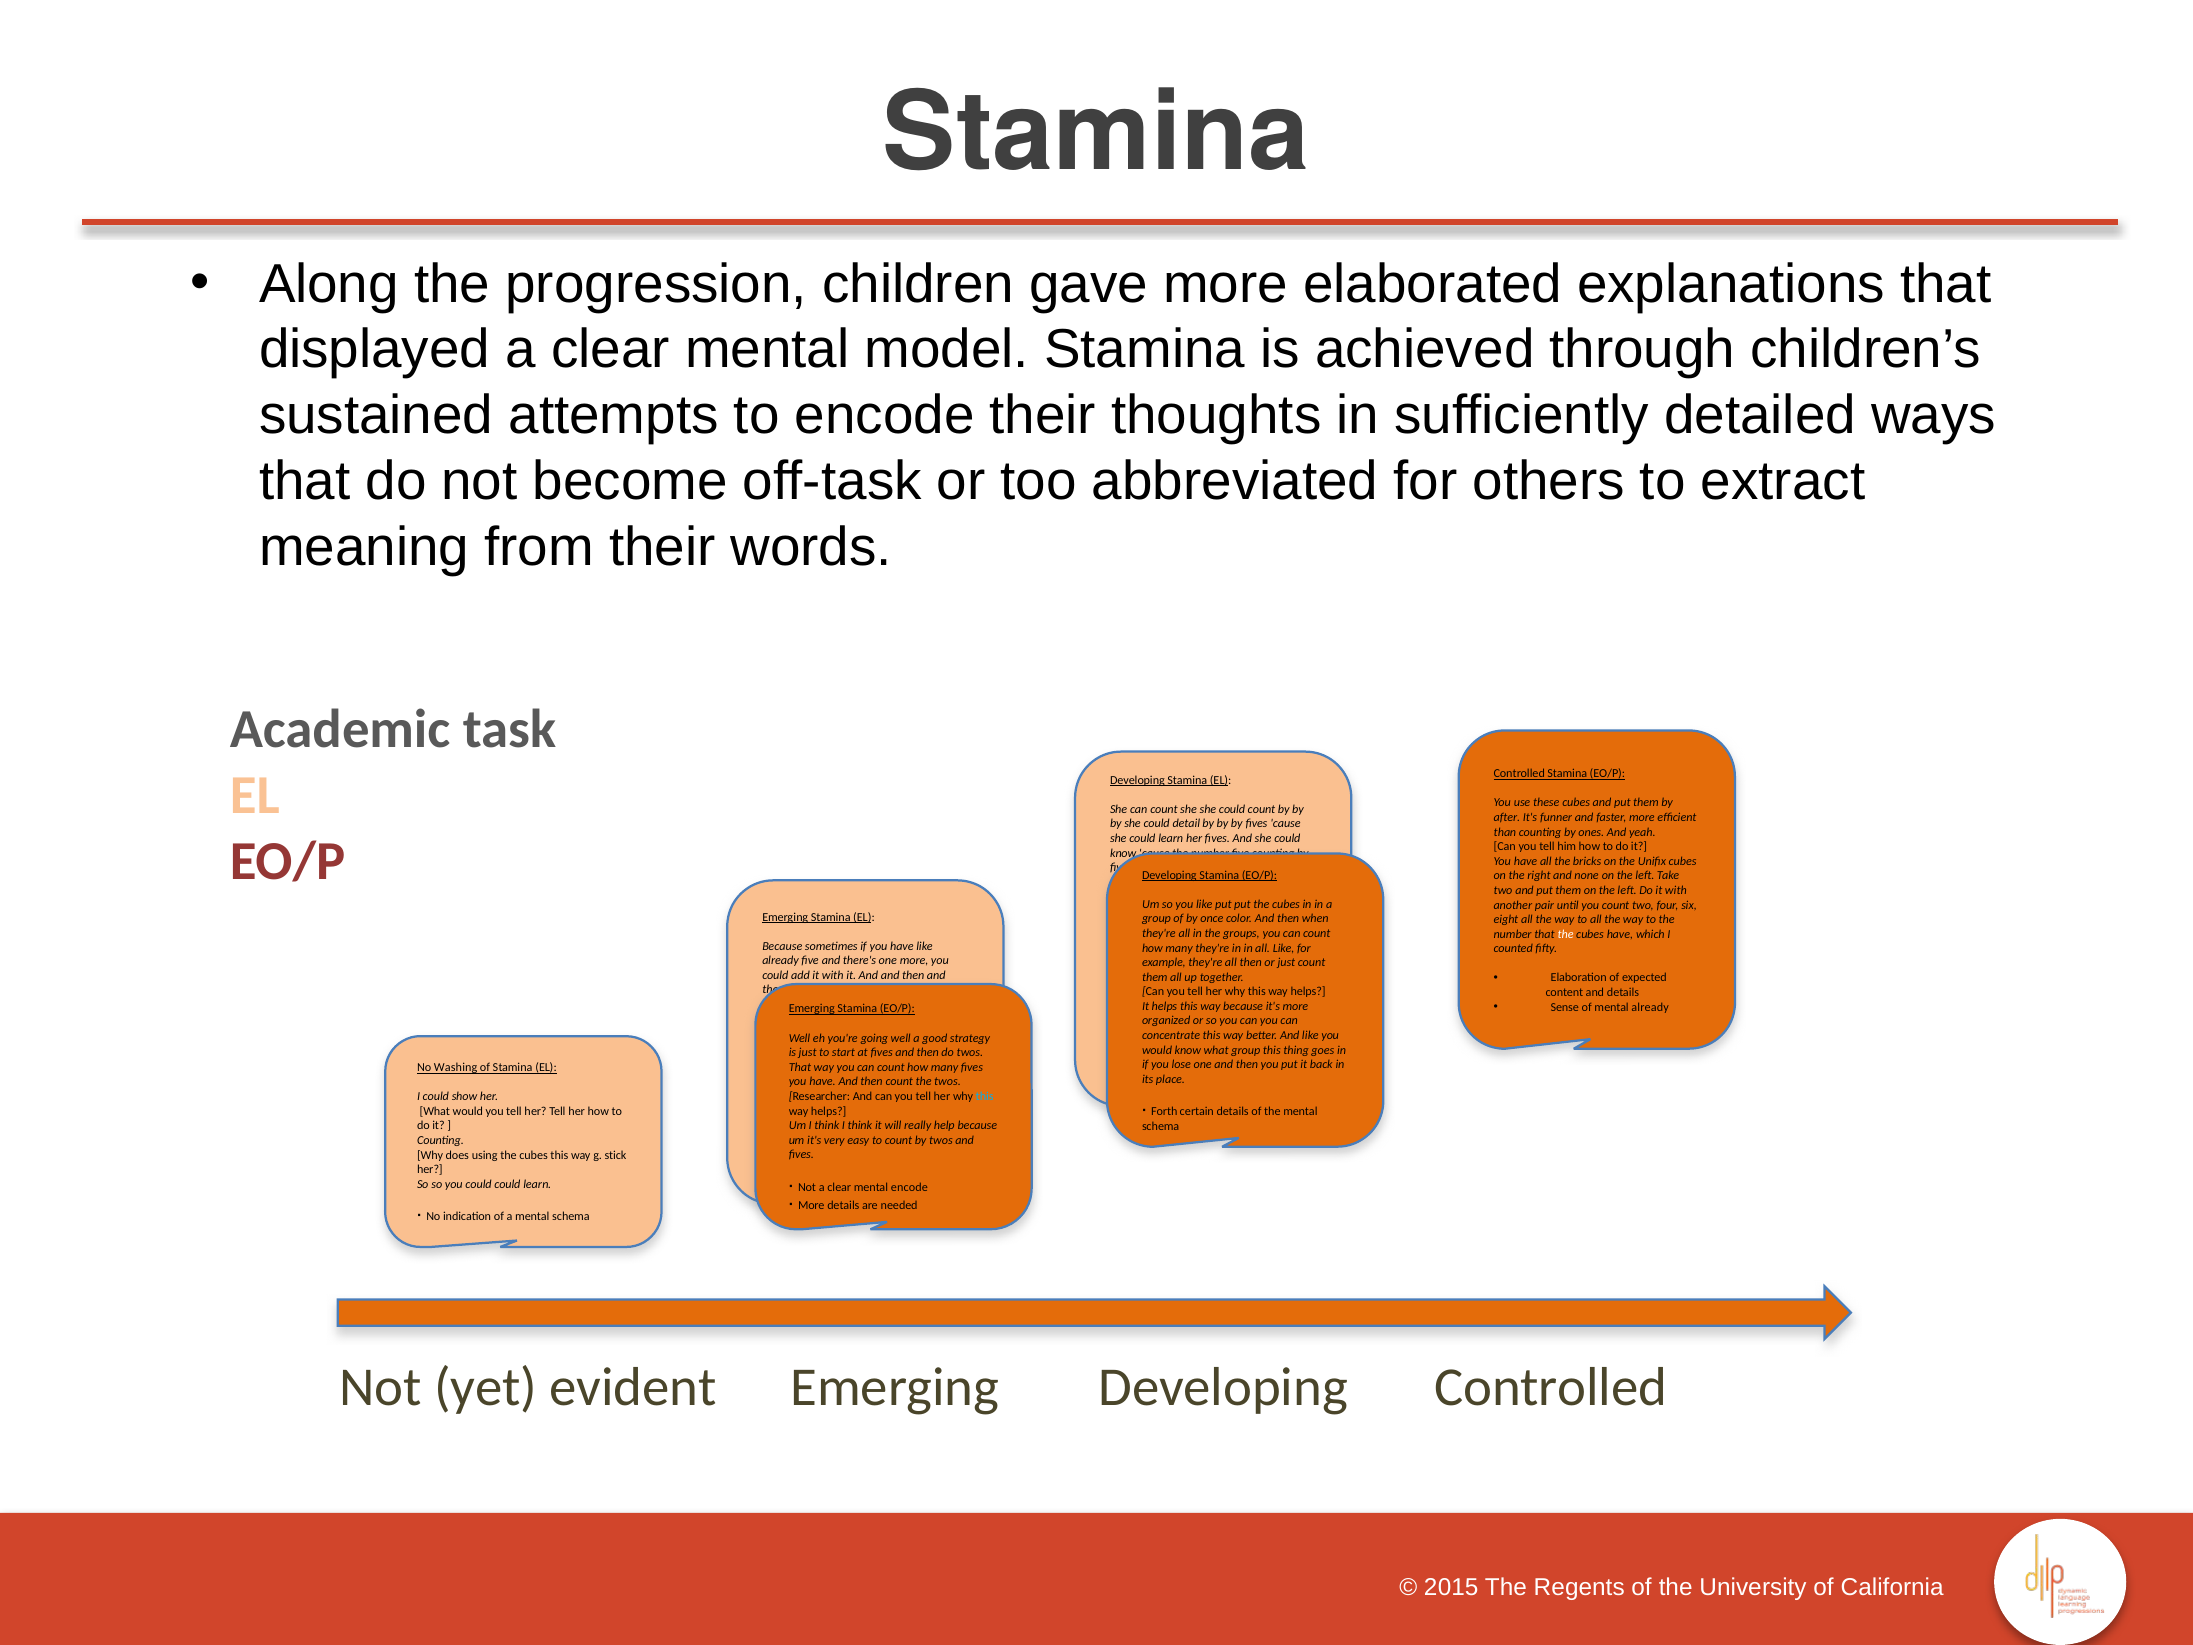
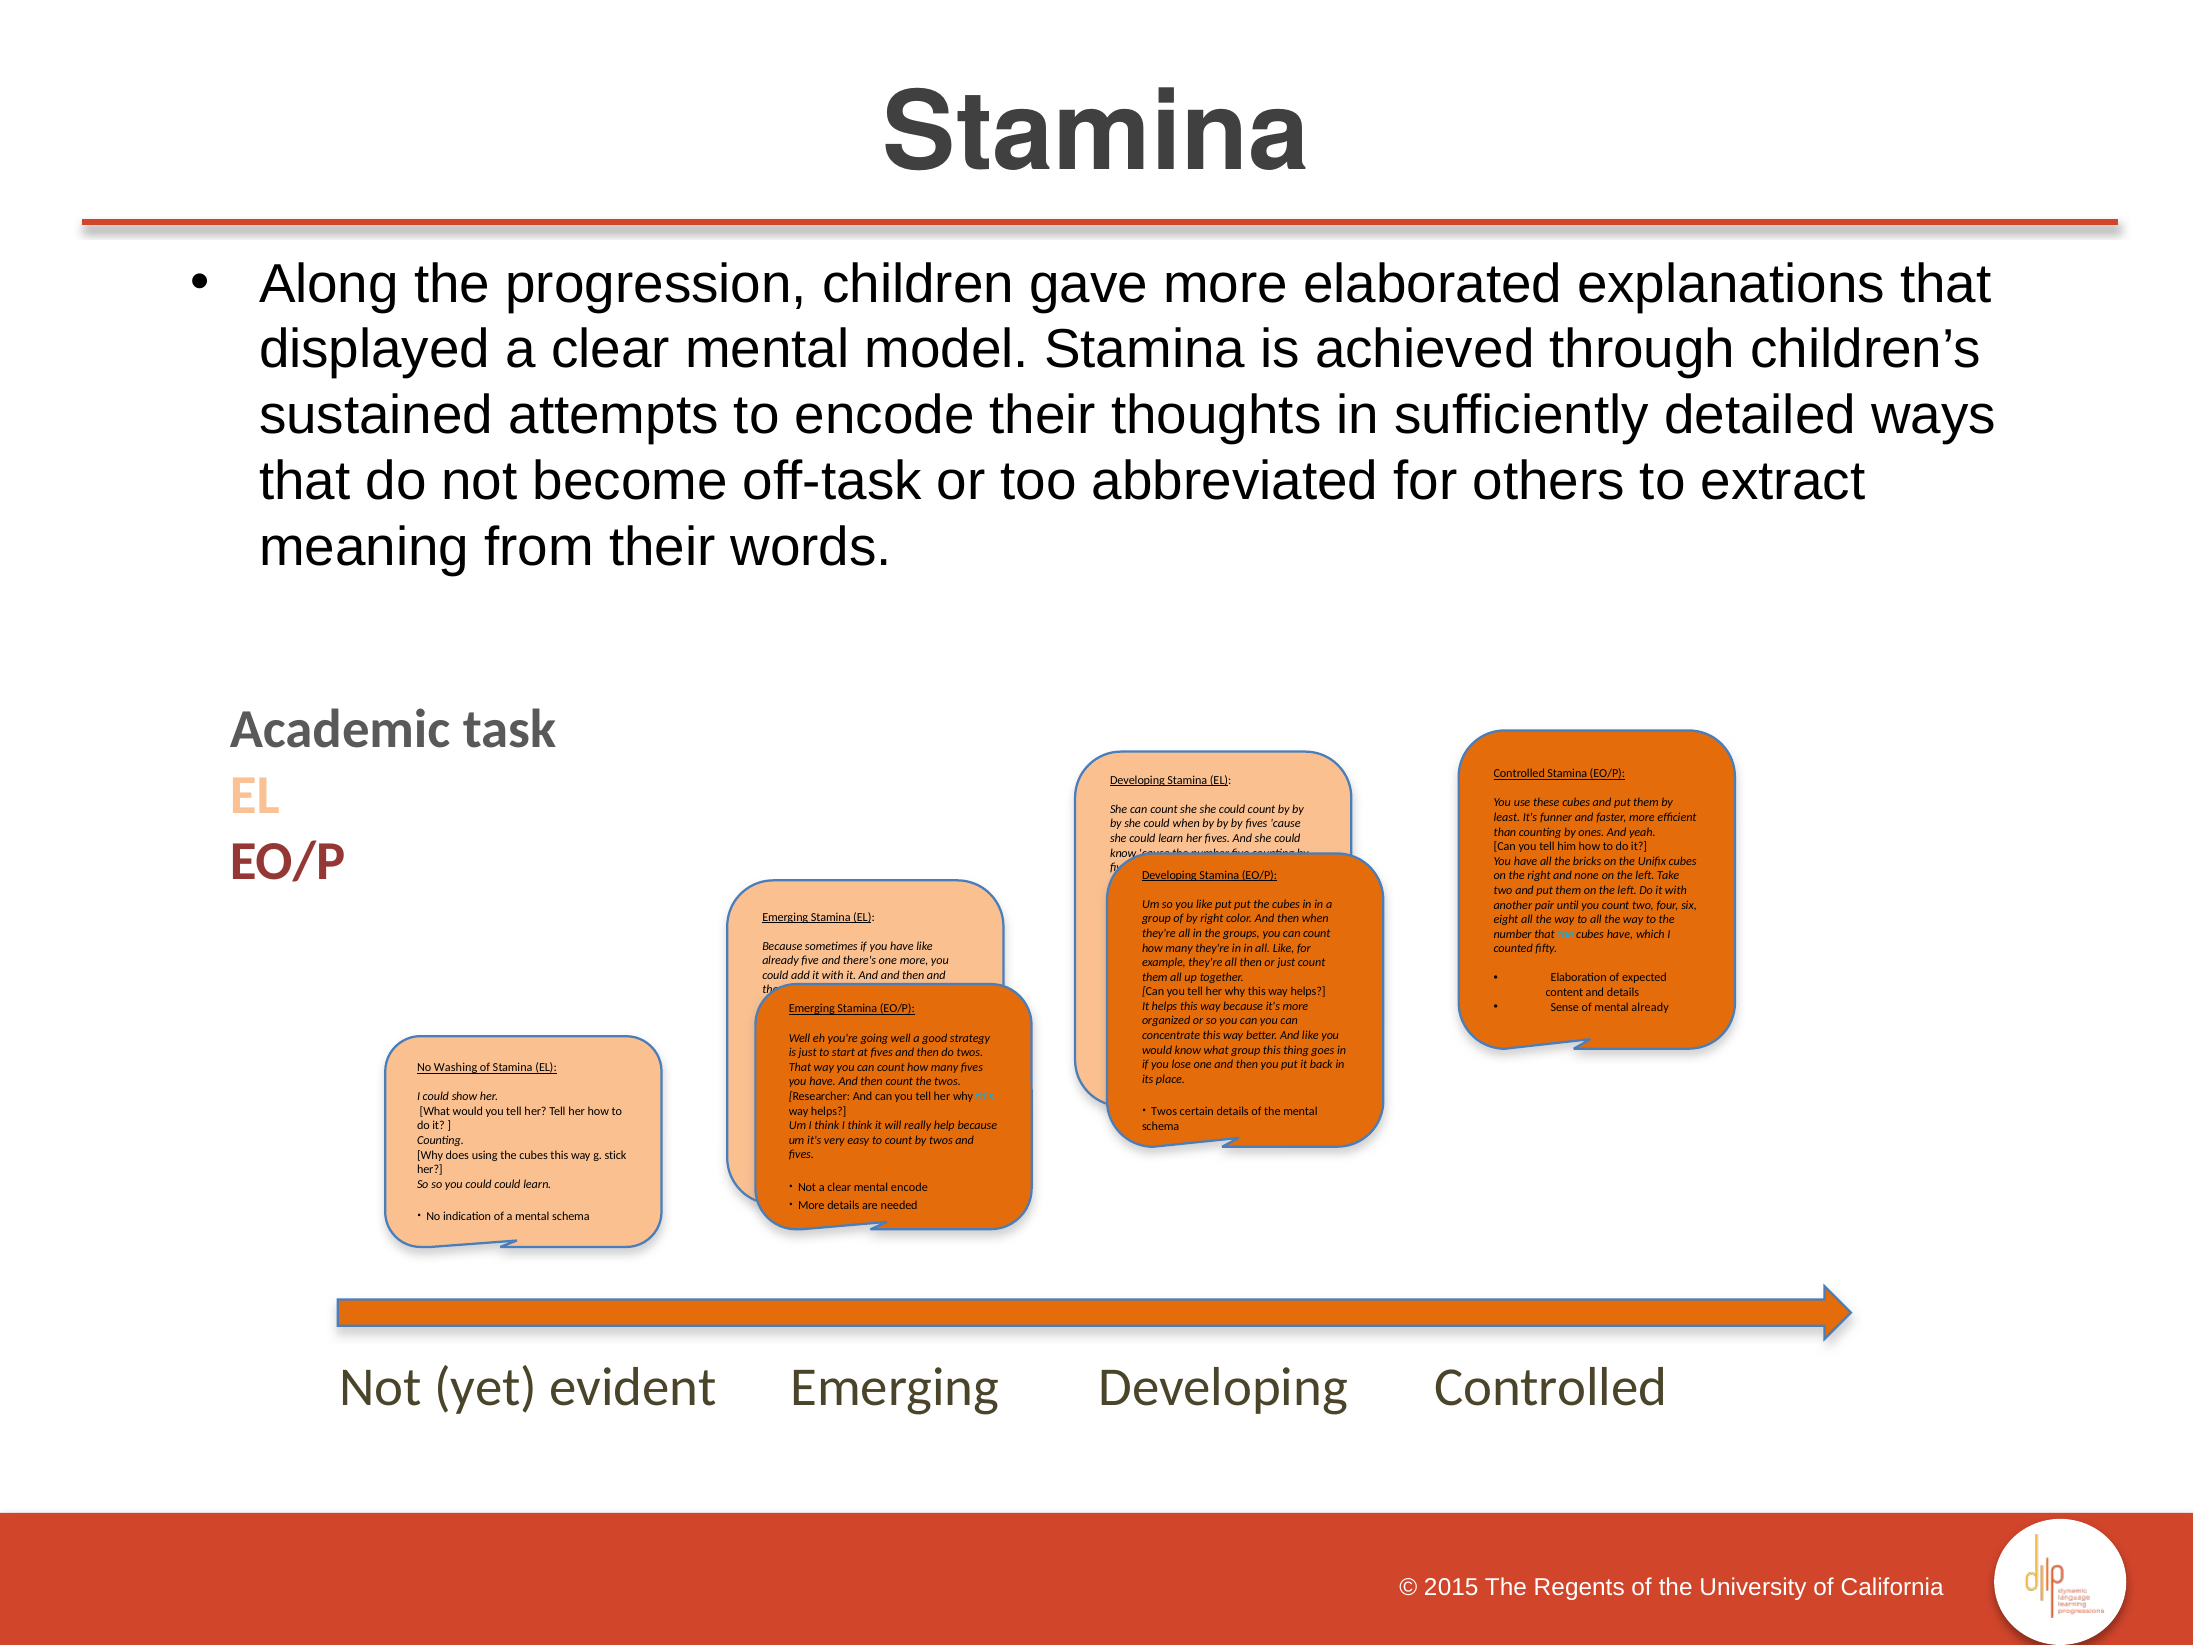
after: after -> least (1507, 817)
could detail: detail -> when (1186, 824)
once: once -> right (1212, 919)
the colour: white -> light blue (1566, 934)
Forth: Forth -> Twos (1164, 1111)
